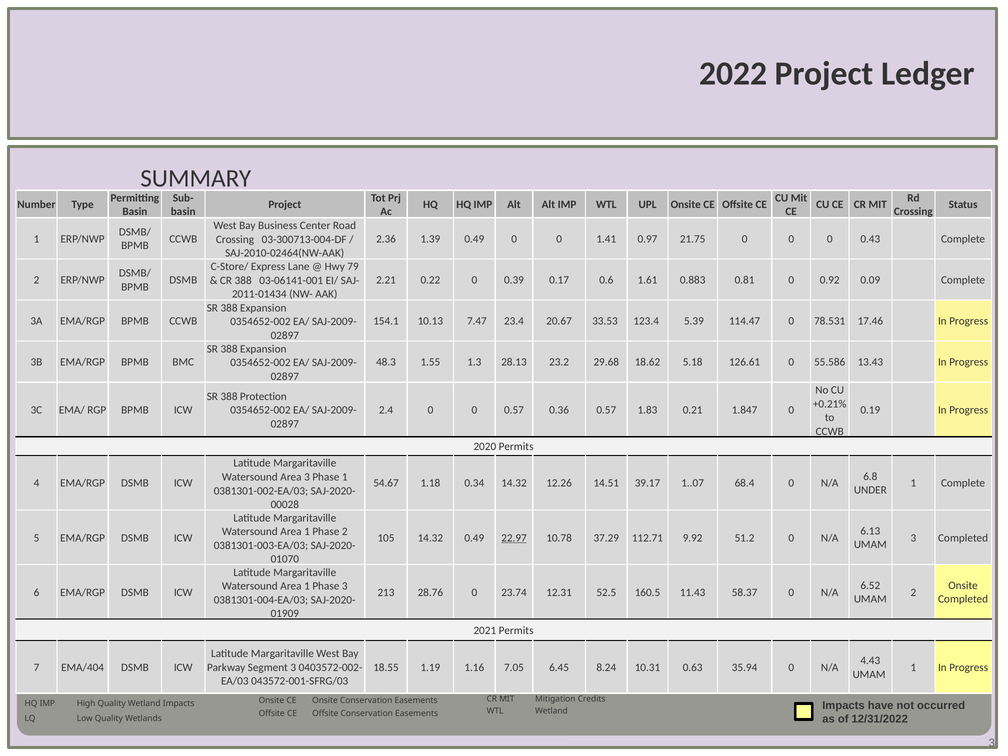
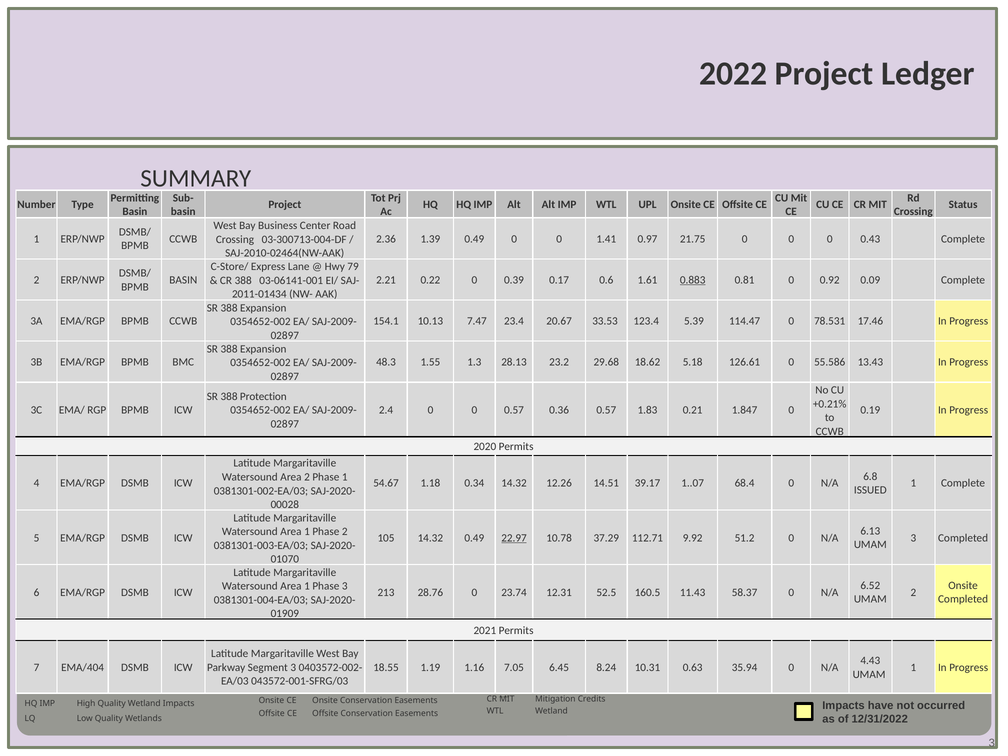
DSMB: DSMB -> BASIN (183, 280)
0.883 underline: none -> present (693, 280)
Area 3: 3 -> 2 (307, 477)
UNDER: UNDER -> ISSUED (870, 490)
